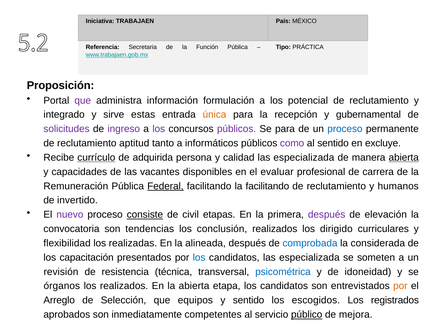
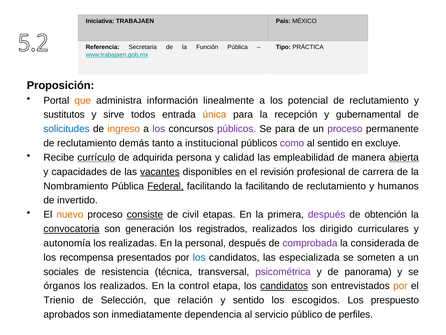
que colour: purple -> orange (83, 100)
formulación: formulación -> linealmente (229, 100)
integrado: integrado -> sustitutos (64, 115)
estas: estas -> todos (143, 115)
solicitudes colour: purple -> blue (67, 129)
ingreso colour: purple -> orange (124, 129)
proceso colour: blue -> purple (345, 129)
aptitud: aptitud -> demás (134, 143)
informáticos: informáticos -> institucional (212, 143)
especializada: especializada -> empleabilidad (304, 157)
vacantes underline: none -> present (160, 172)
evaluar: evaluar -> revisión (277, 172)
Remuneración: Remuneración -> Nombramiento (76, 186)
nuevo colour: purple -> orange (70, 214)
elevación: elevación -> obtención (386, 214)
convocatoria underline: none -> present (71, 229)
tendencias: tendencias -> generación (150, 229)
conclusión: conclusión -> registrados (222, 229)
flexibilidad: flexibilidad -> autonomía (67, 243)
alineada: alineada -> personal (206, 243)
comprobada colour: blue -> purple (310, 243)
capacitación: capacitación -> recompensa (87, 257)
revisión: revisión -> sociales (61, 271)
psicométrica colour: blue -> purple (283, 271)
idoneidad: idoneidad -> panorama (368, 271)
la abierta: abierta -> control (194, 286)
candidatos underline: none -> present (284, 286)
Arreglo: Arreglo -> Trienio (59, 300)
equipos: equipos -> relación (195, 300)
registrados: registrados -> prespuesto (395, 300)
competentes: competentes -> dependencia (213, 314)
público underline: present -> none (307, 314)
mejora: mejora -> perfiles (356, 314)
